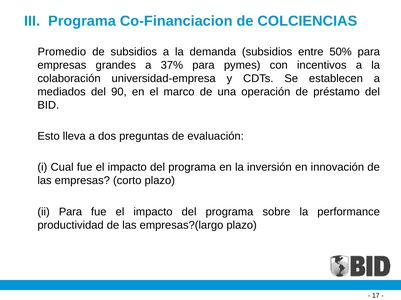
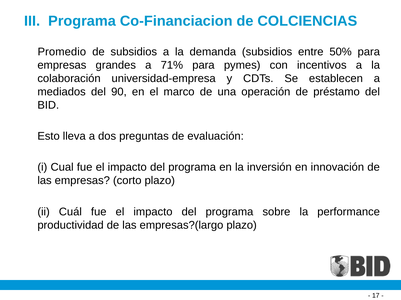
37%: 37% -> 71% (172, 65)
ii Para: Para -> Cuál (70, 212)
